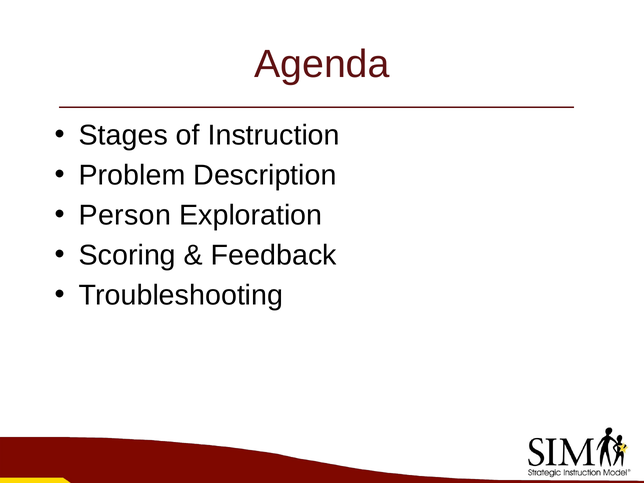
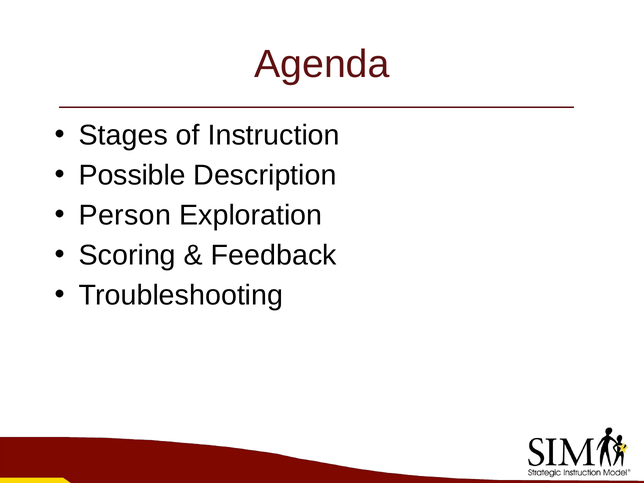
Problem: Problem -> Possible (132, 175)
